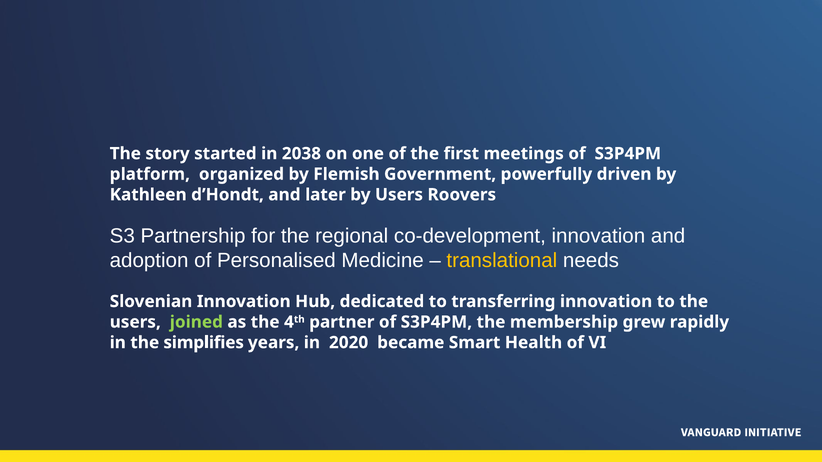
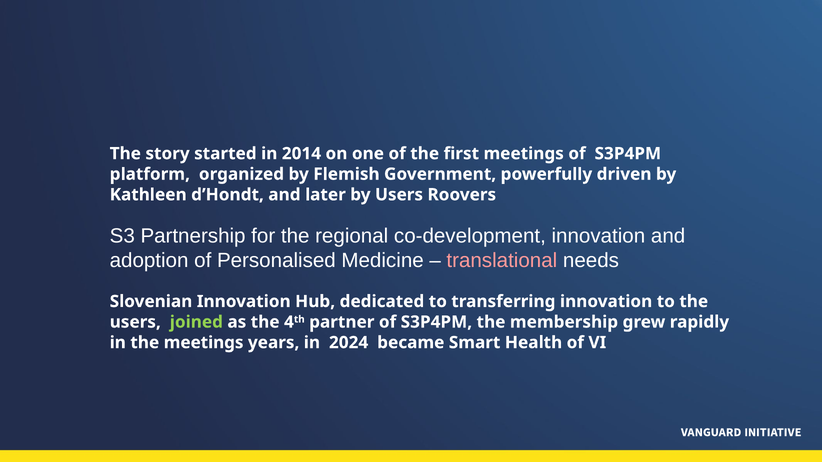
2038: 2038 -> 2014 (301, 154)
translational colour: yellow -> pink (502, 261)
the simplifies: simplifies -> meetings (204, 343)
2020: 2020 -> 2024 (349, 343)
